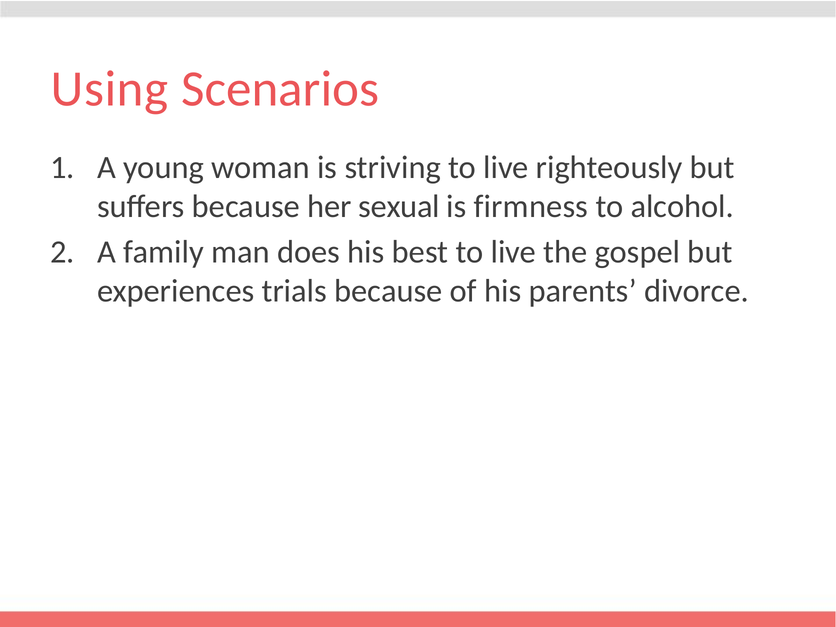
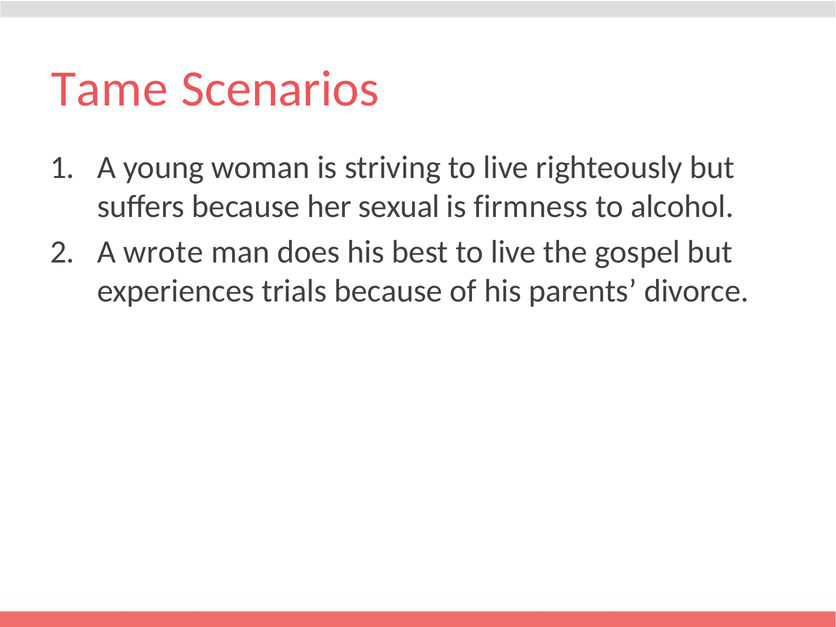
Using: Using -> Tame (110, 89)
family: family -> wrote (163, 252)
